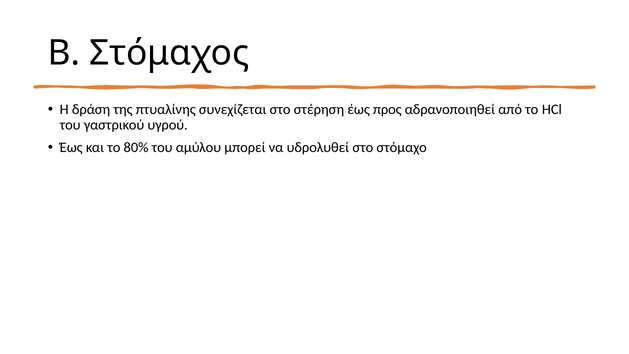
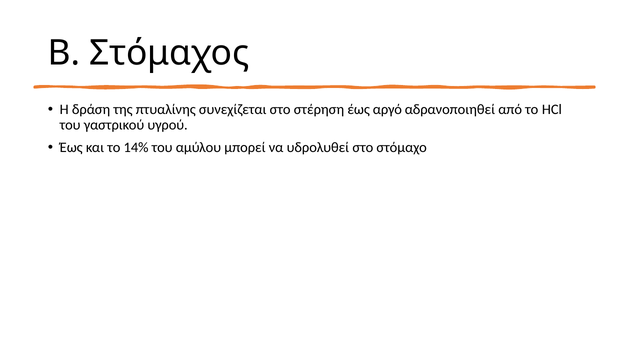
προς: προς -> αργό (387, 110)
80%: 80% -> 14% (136, 147)
